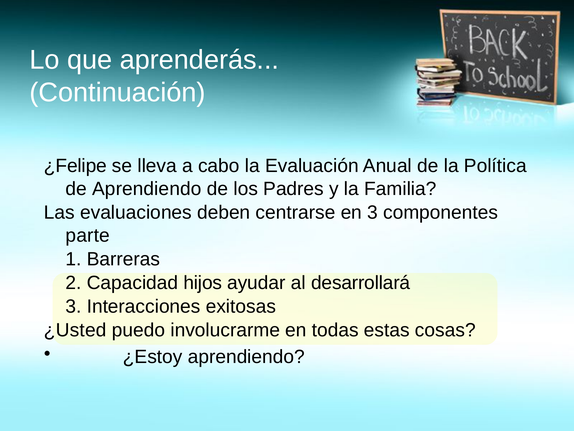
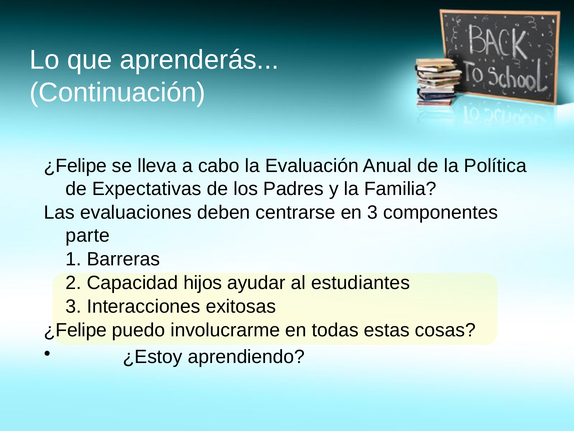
de Aprendiendo: Aprendiendo -> Expectativas (147, 189)
desarrollará: desarrollará -> estudiantes (360, 283)
¿Usted: ¿Usted -> ¿Felipe (75, 330)
